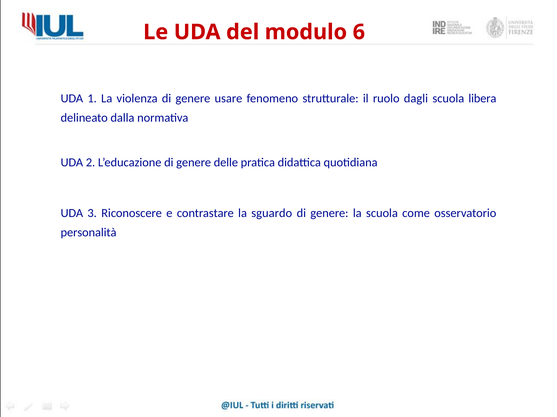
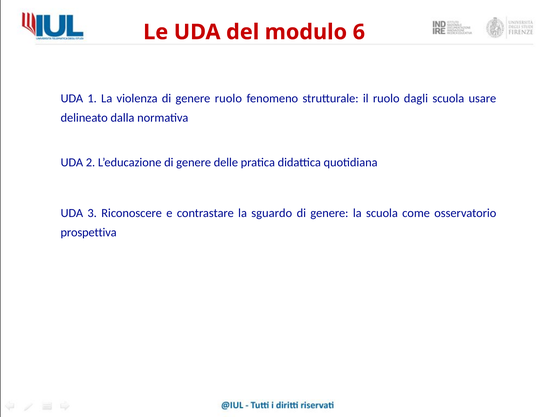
genere usare: usare -> ruolo (228, 99)
libera: libera -> usare (482, 99)
personalità: personalità -> prospettiva (89, 233)
